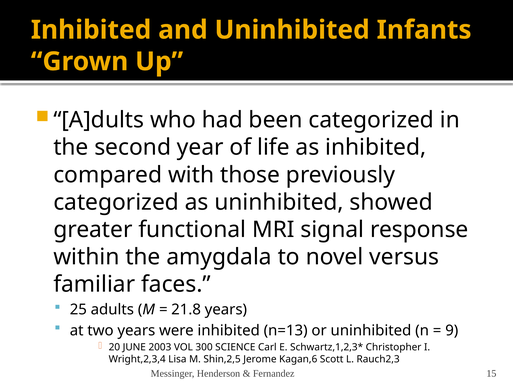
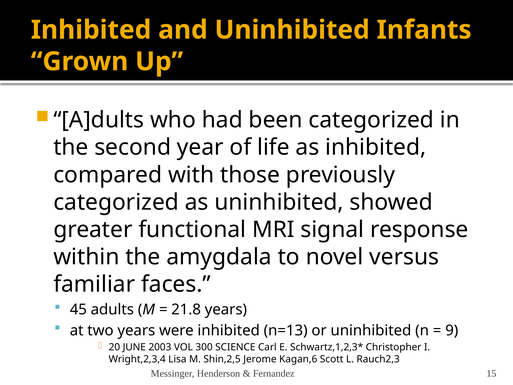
25: 25 -> 45 (78, 309)
